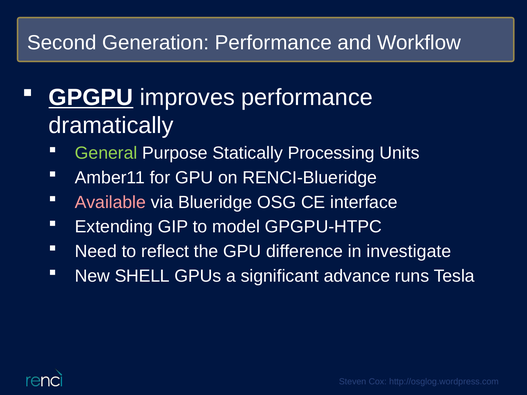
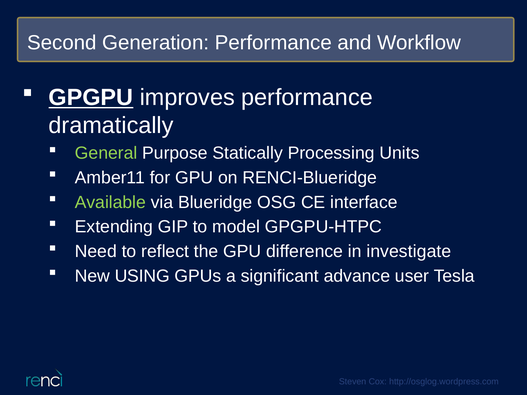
Available colour: pink -> light green (110, 202)
SHELL: SHELL -> USING (142, 276)
runs: runs -> user (412, 276)
